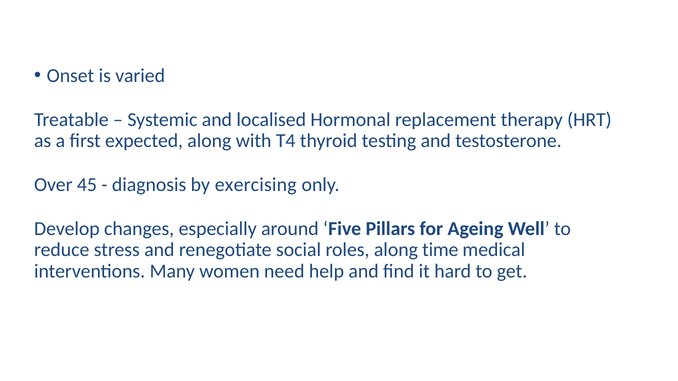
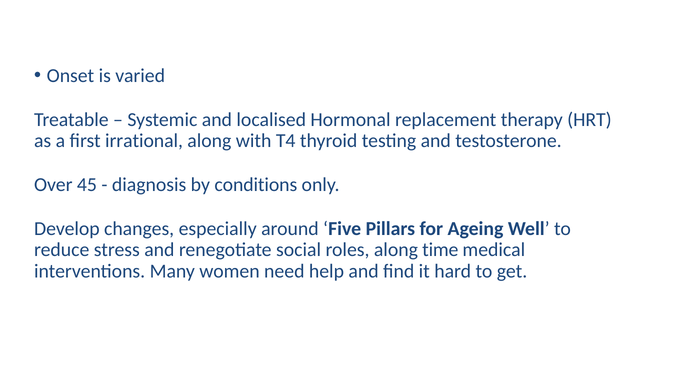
expected: expected -> irrational (144, 141)
exercising: exercising -> conditions (256, 185)
